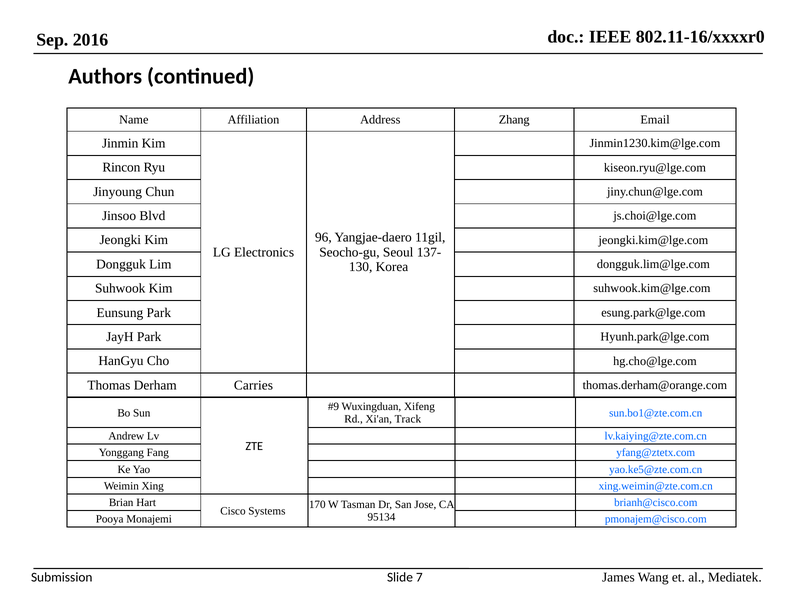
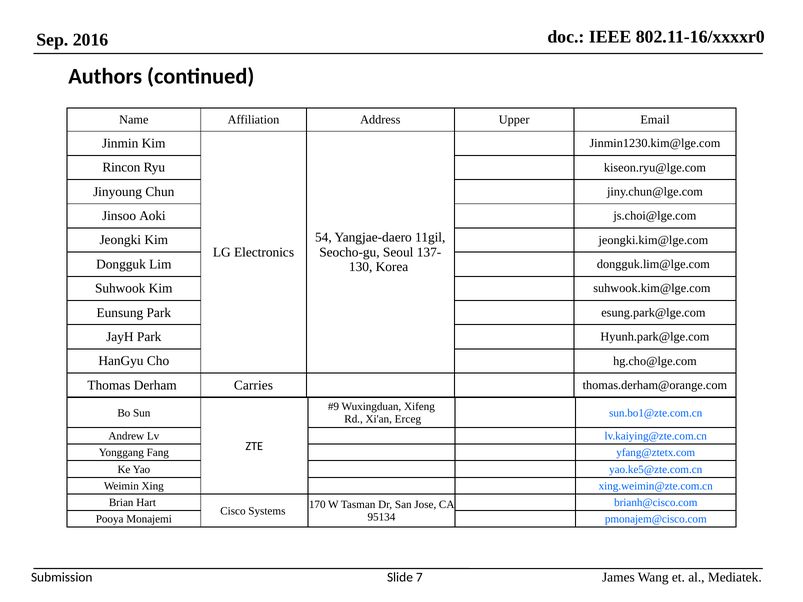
Zhang: Zhang -> Upper (514, 120)
Blvd: Blvd -> Aoki (153, 216)
96: 96 -> 54 (323, 237)
Track: Track -> Erceg (408, 419)
